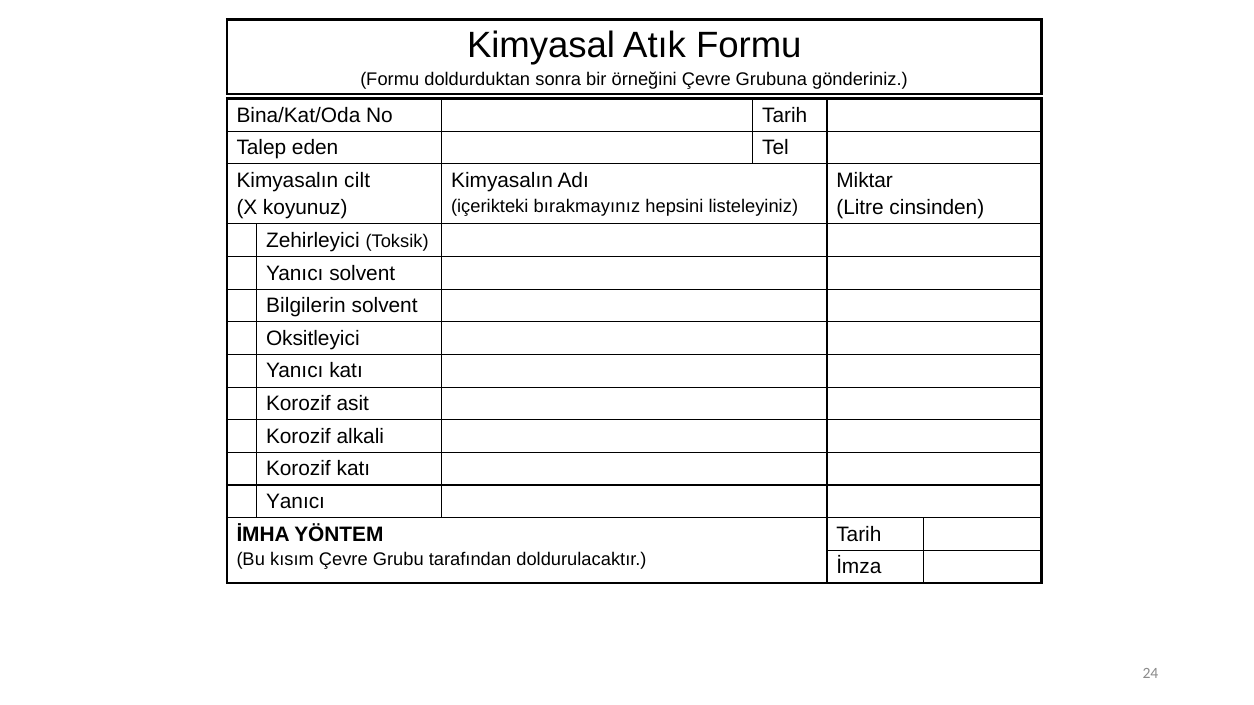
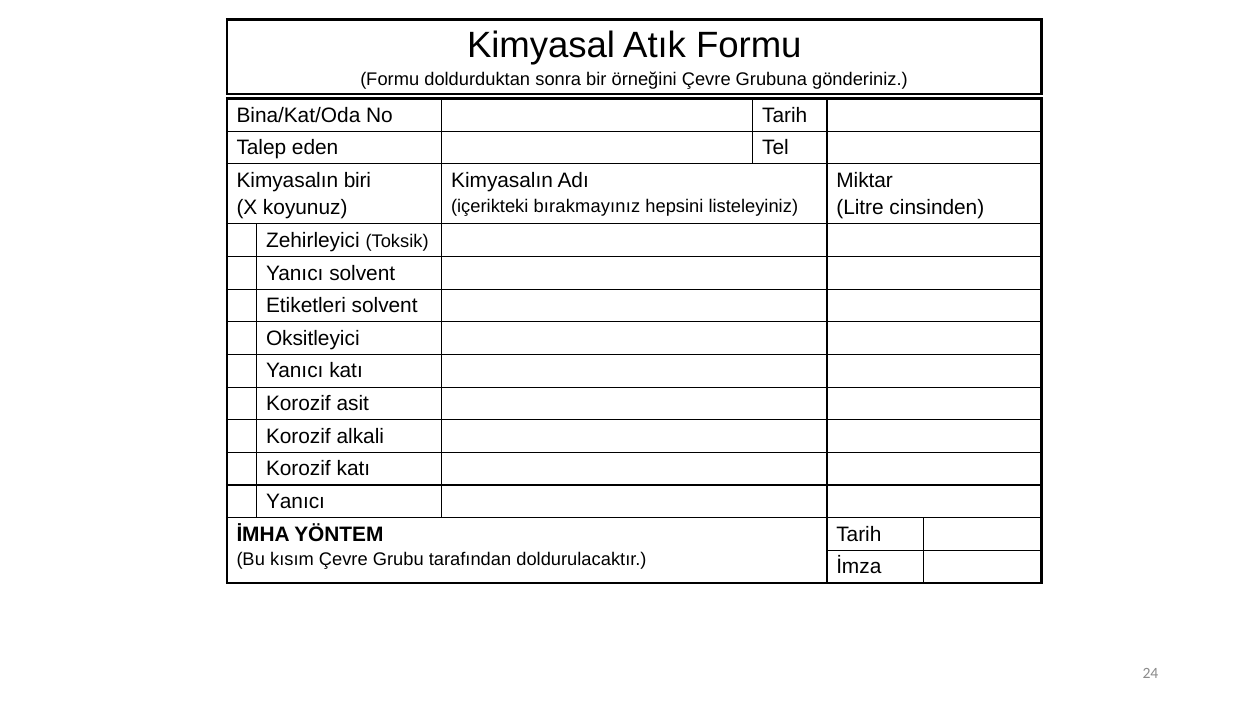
cilt: cilt -> biri (357, 181)
Bilgilerin: Bilgilerin -> Etiketleri (306, 306)
